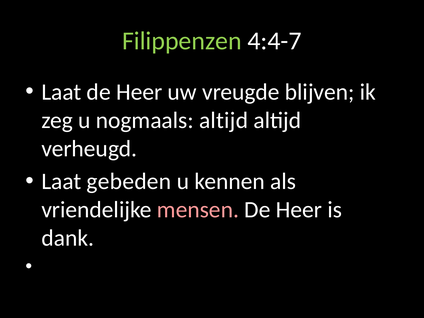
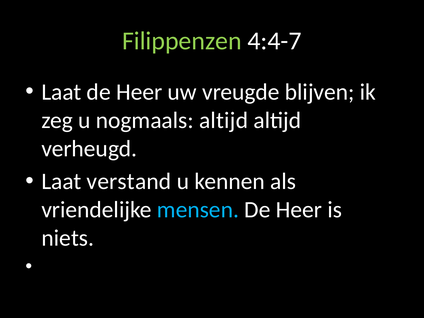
gebeden: gebeden -> verstand (129, 182)
mensen colour: pink -> light blue (198, 210)
dank: dank -> niets (68, 238)
